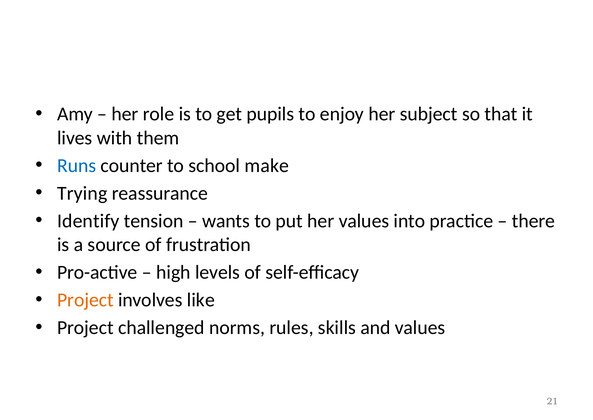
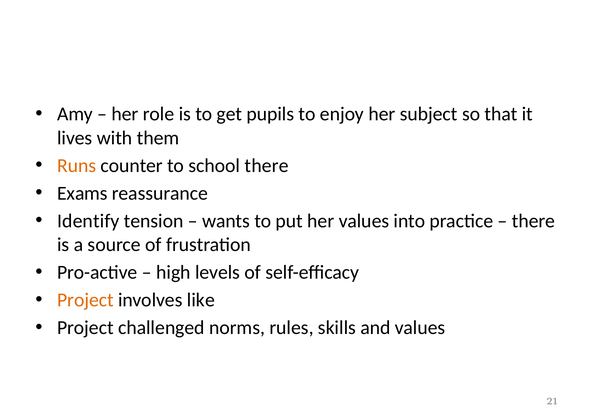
Runs colour: blue -> orange (77, 165)
school make: make -> there (267, 165)
Trying: Trying -> Exams (82, 193)
